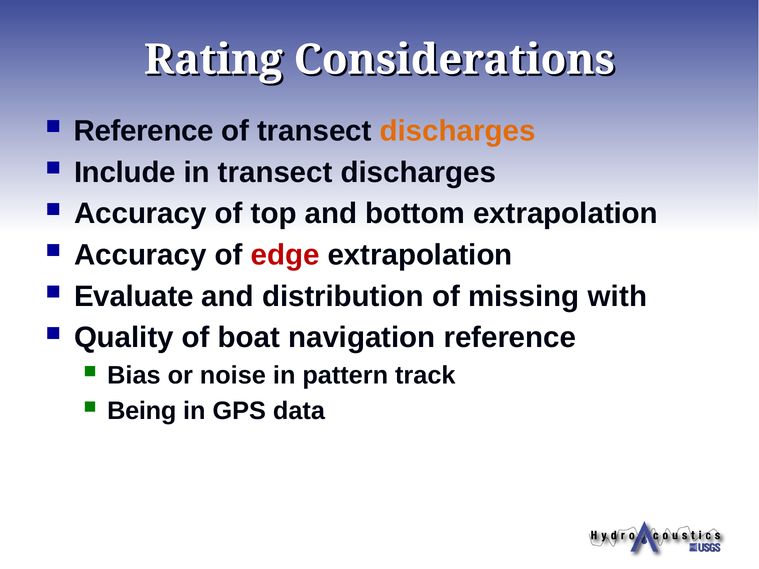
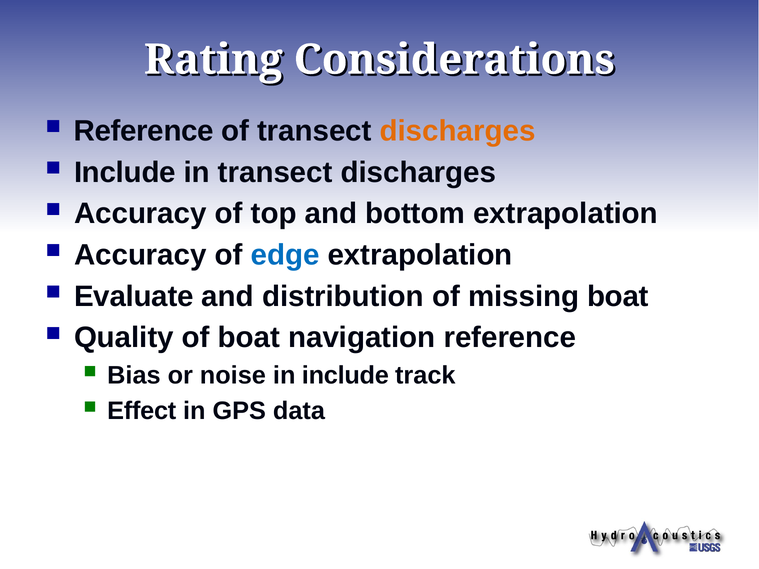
edge colour: red -> blue (285, 255)
missing with: with -> boat (618, 297)
in pattern: pattern -> include (345, 376)
Being: Being -> Effect (142, 411)
